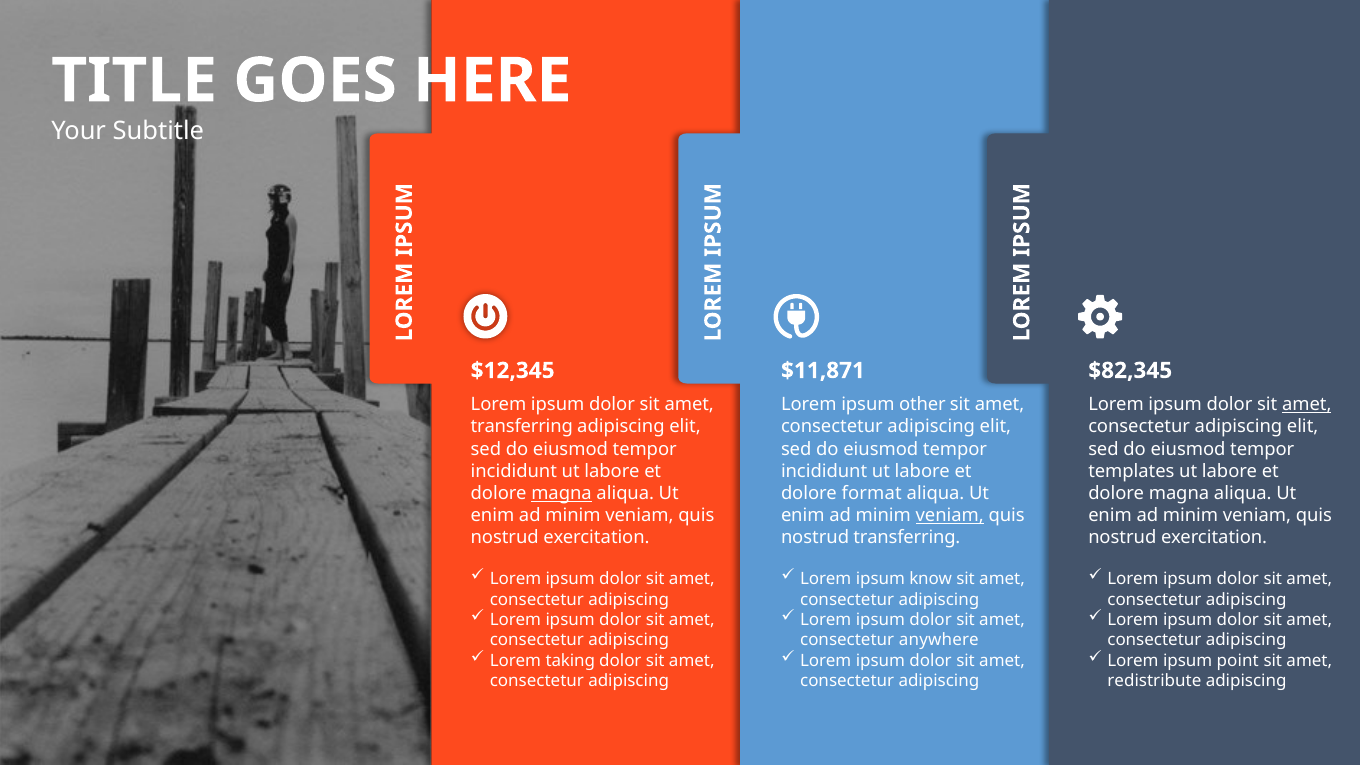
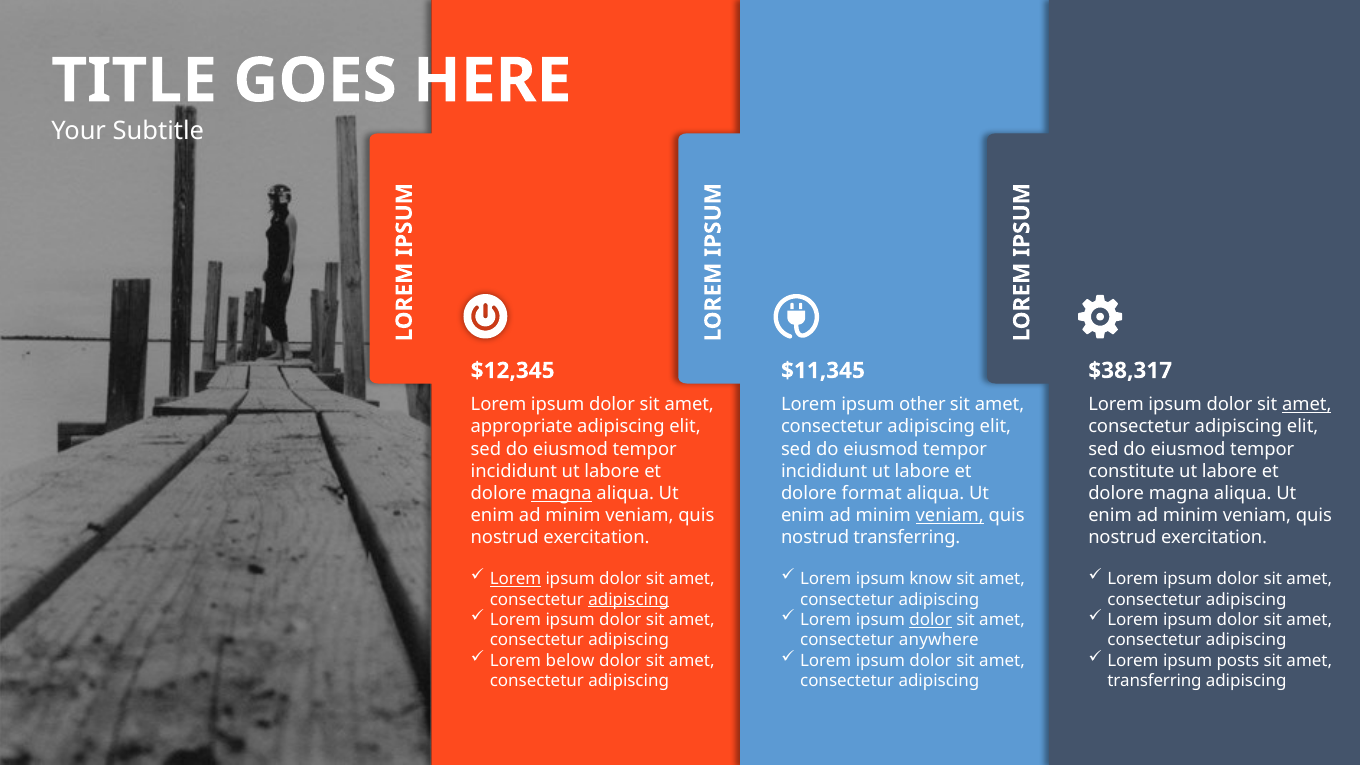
$11,871: $11,871 -> $11,345 (823, 371)
$82,345: $82,345 -> $38,317 (1130, 371)
transferring: transferring -> appropriate (522, 427)
templates: templates -> constitute (1131, 471)
Lorem underline: none -> present (515, 579)
adipiscing underline: none -> present (629, 599)
dolor underline: none -> present (931, 620)
taking: taking -> below (570, 661)
point: point -> posts (1238, 661)
redistribute: redistribute -> transferring (1155, 681)
